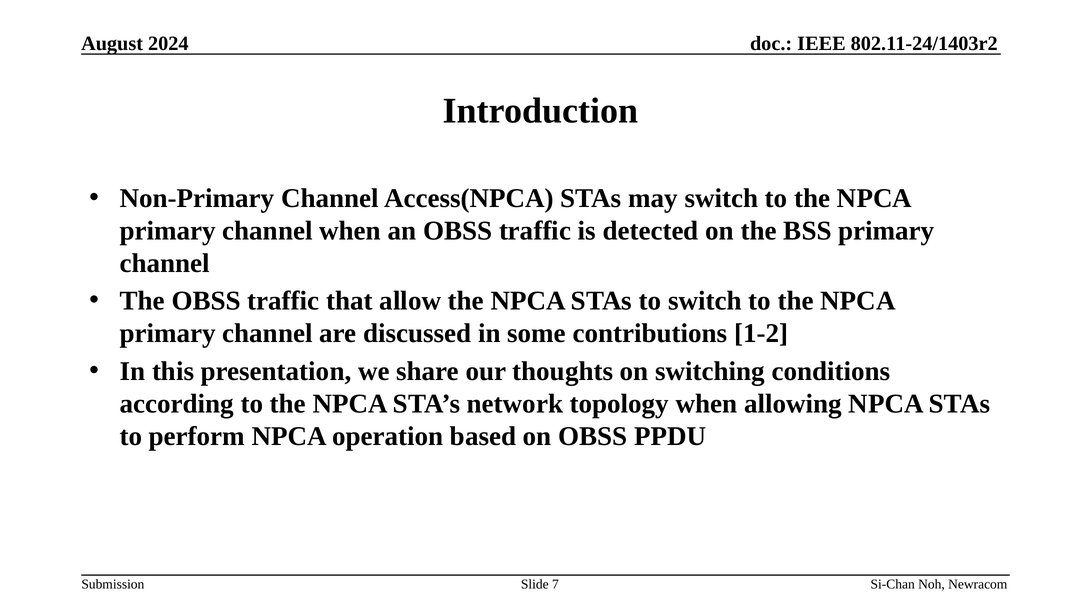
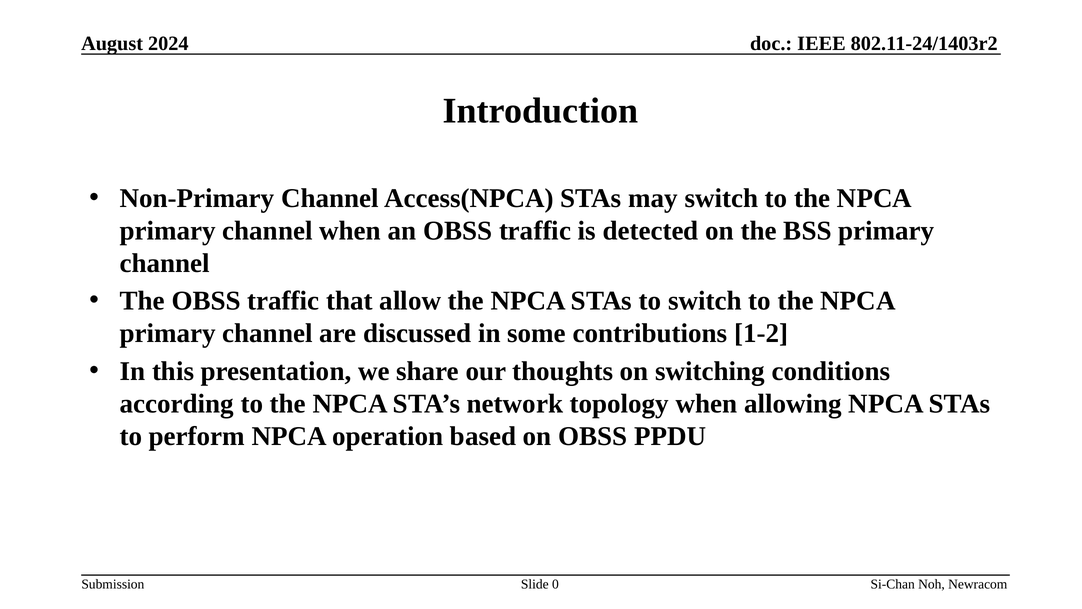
7: 7 -> 0 (555, 584)
